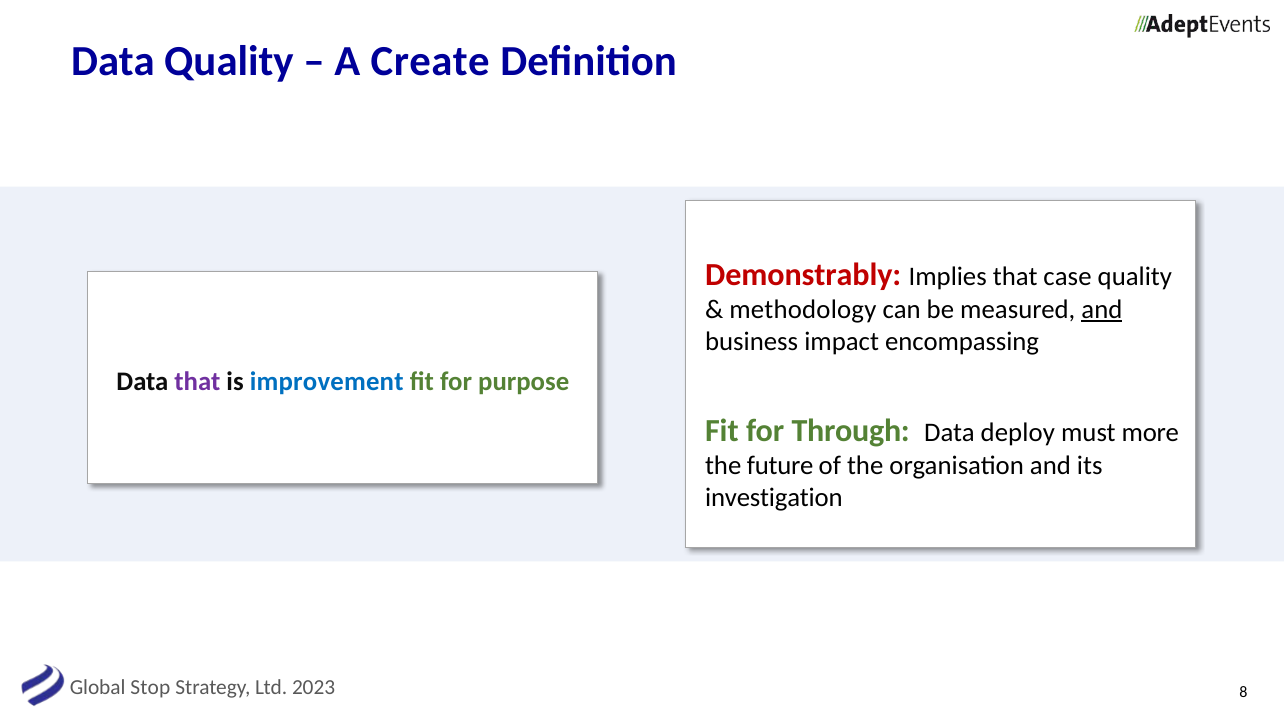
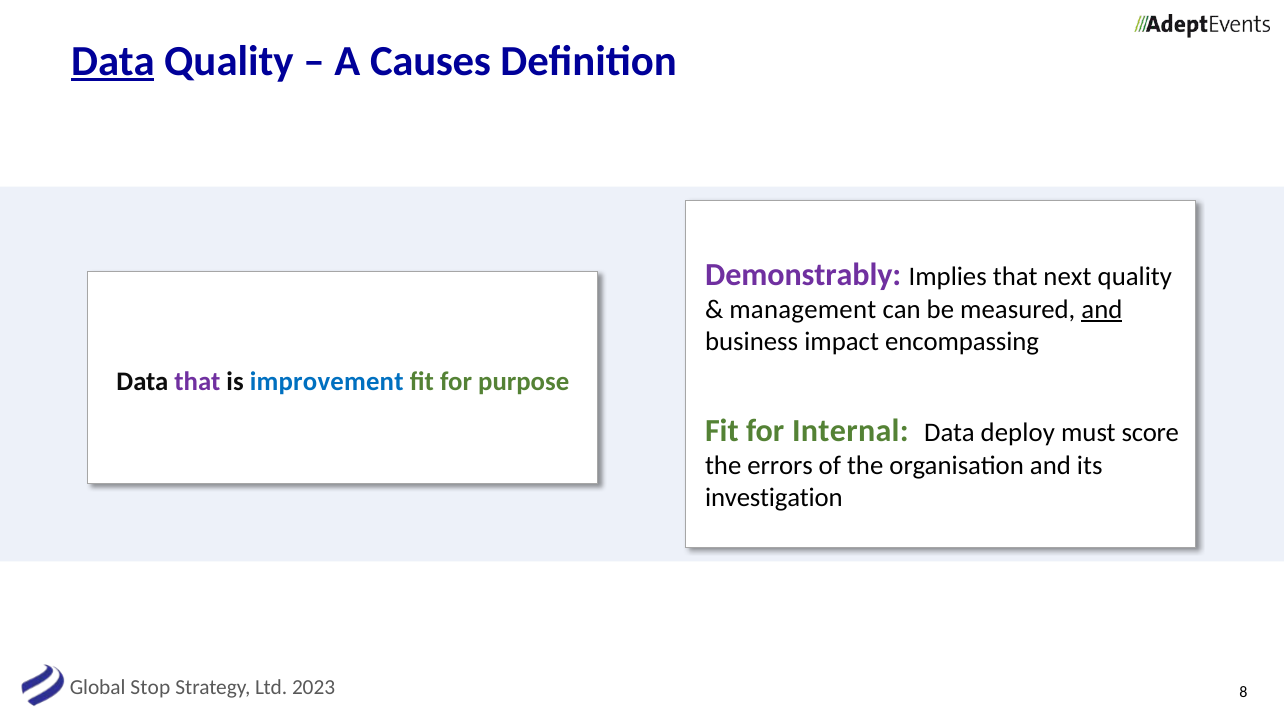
Data underline: none -> present (113, 61)
Create: Create -> Causes (431, 61)
Demonstrably colour: red -> purple (803, 275)
case: case -> next (1068, 276)
methodology: methodology -> management (803, 310)
Through: Through -> Internal (850, 431)
more: more -> score (1150, 433)
future: future -> errors (780, 466)
